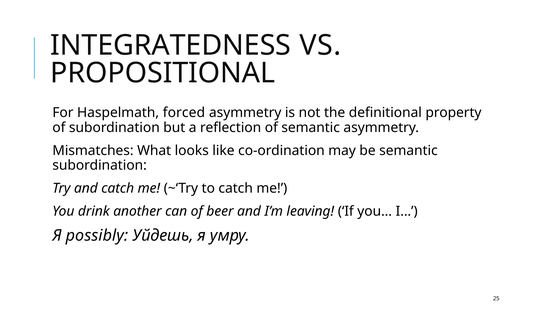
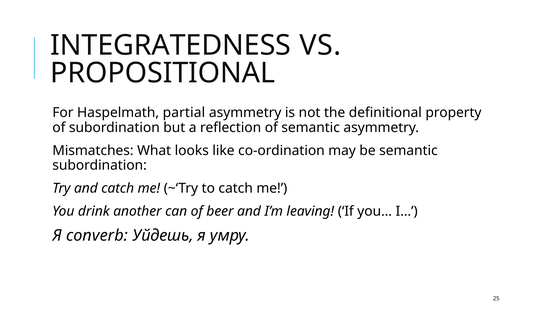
forced: forced -> partial (184, 113)
possibly: possibly -> converb (97, 235)
